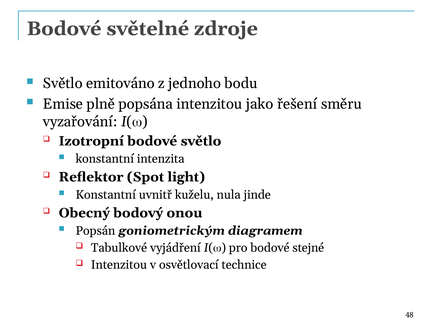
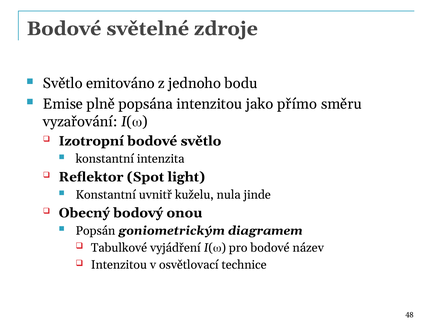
řešení: řešení -> přímo (297, 104)
stejné: stejné -> název (308, 248)
